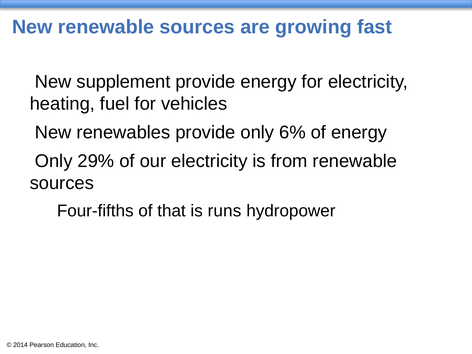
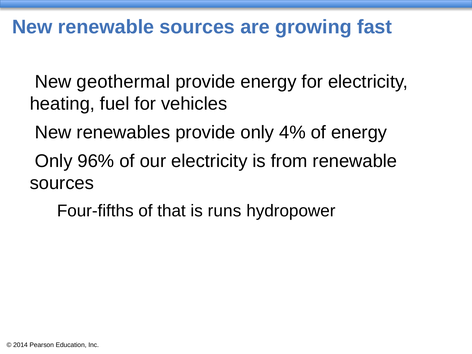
supplement: supplement -> geothermal (123, 82)
6%: 6% -> 4% (292, 132)
29%: 29% -> 96% (96, 161)
